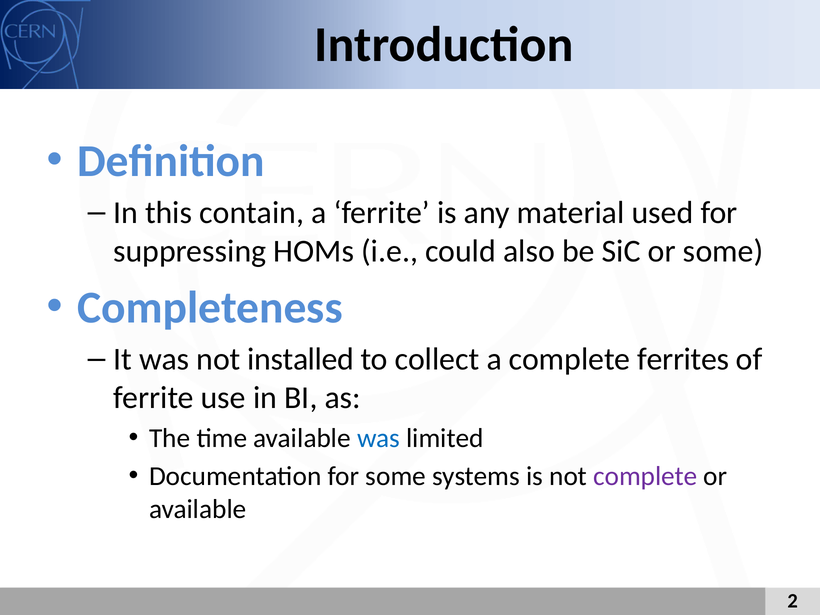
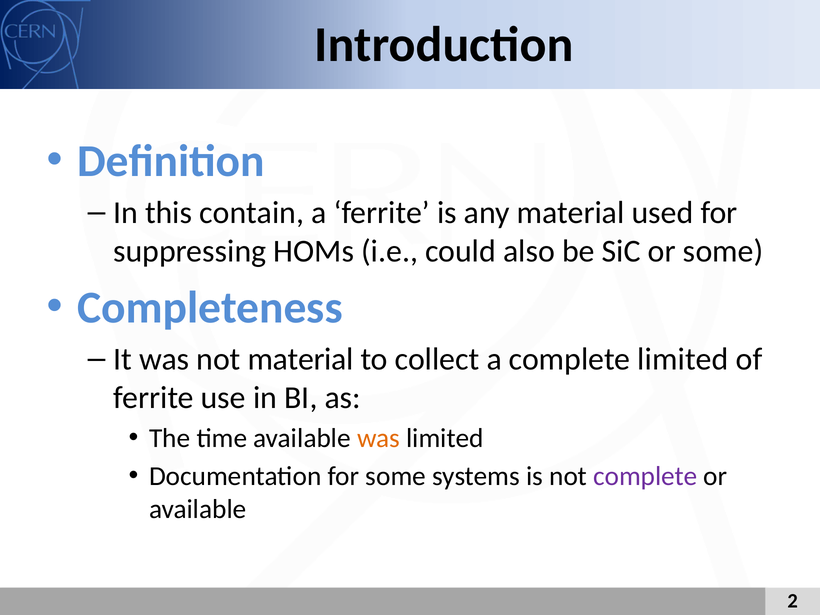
not installed: installed -> material (301, 359)
complete ferrites: ferrites -> limited (683, 359)
was colour: blue -> orange (379, 438)
